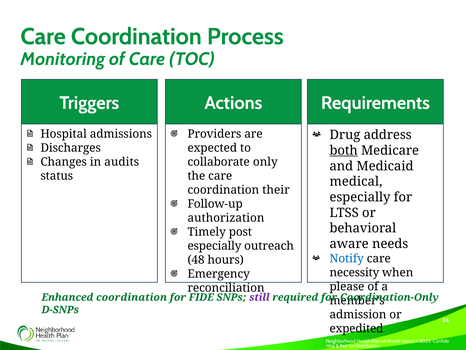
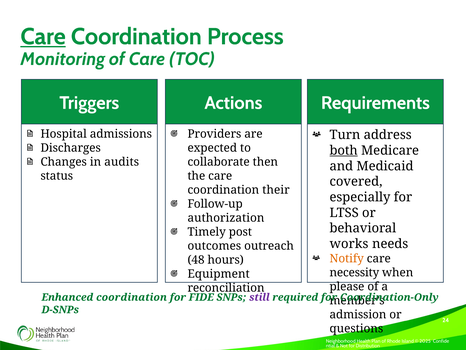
Care underline: none -> present (43, 37)
Drug: Drug -> Turn (345, 135)
only: only -> then (265, 162)
medical: medical -> covered (356, 181)
aware: aware -> works (349, 244)
especially: especially -> outcomes (214, 246)
Notify colour: blue -> orange (347, 258)
Emergency: Emergency -> Equipment (219, 274)
expedited: expedited -> questions (356, 328)
